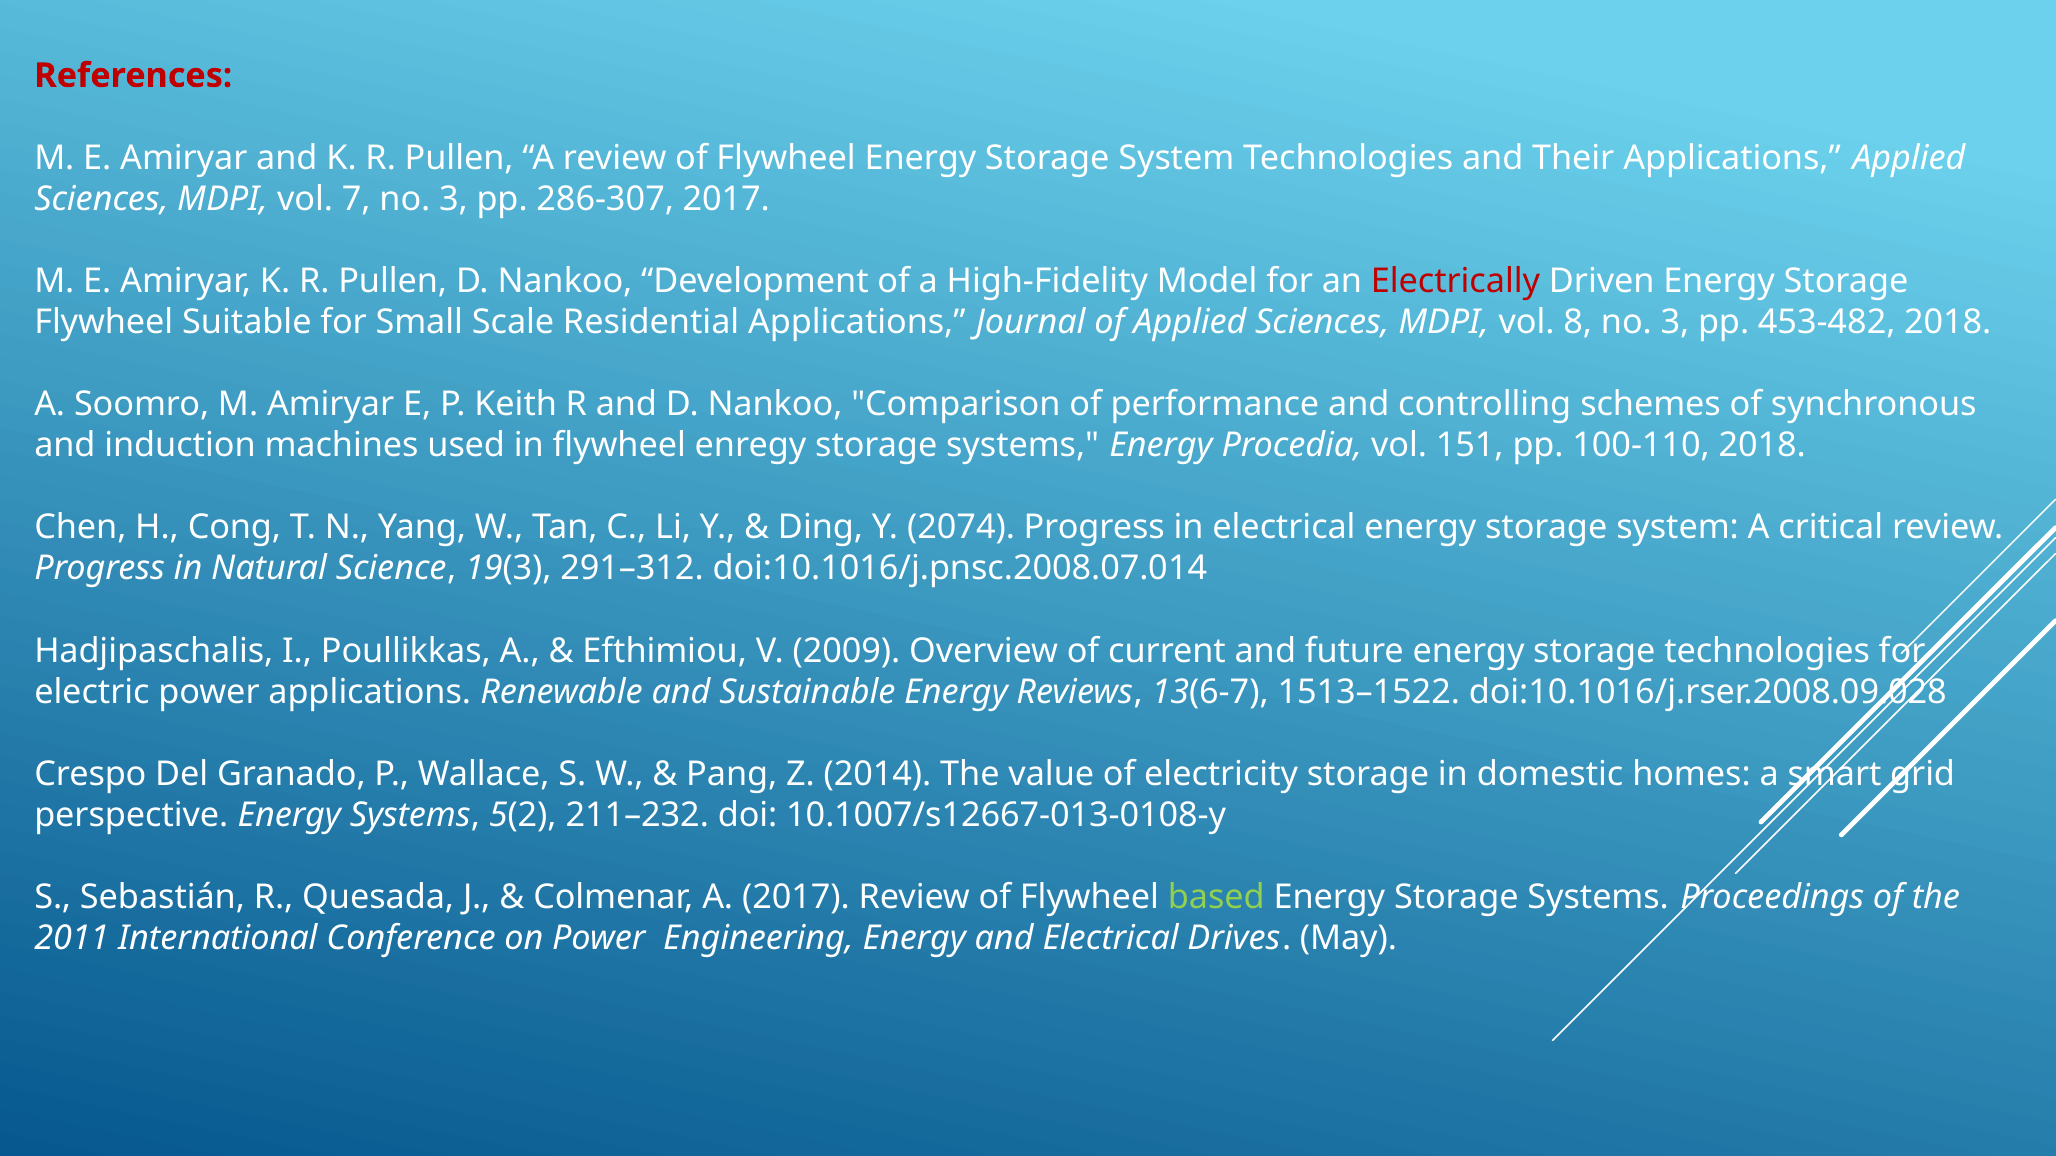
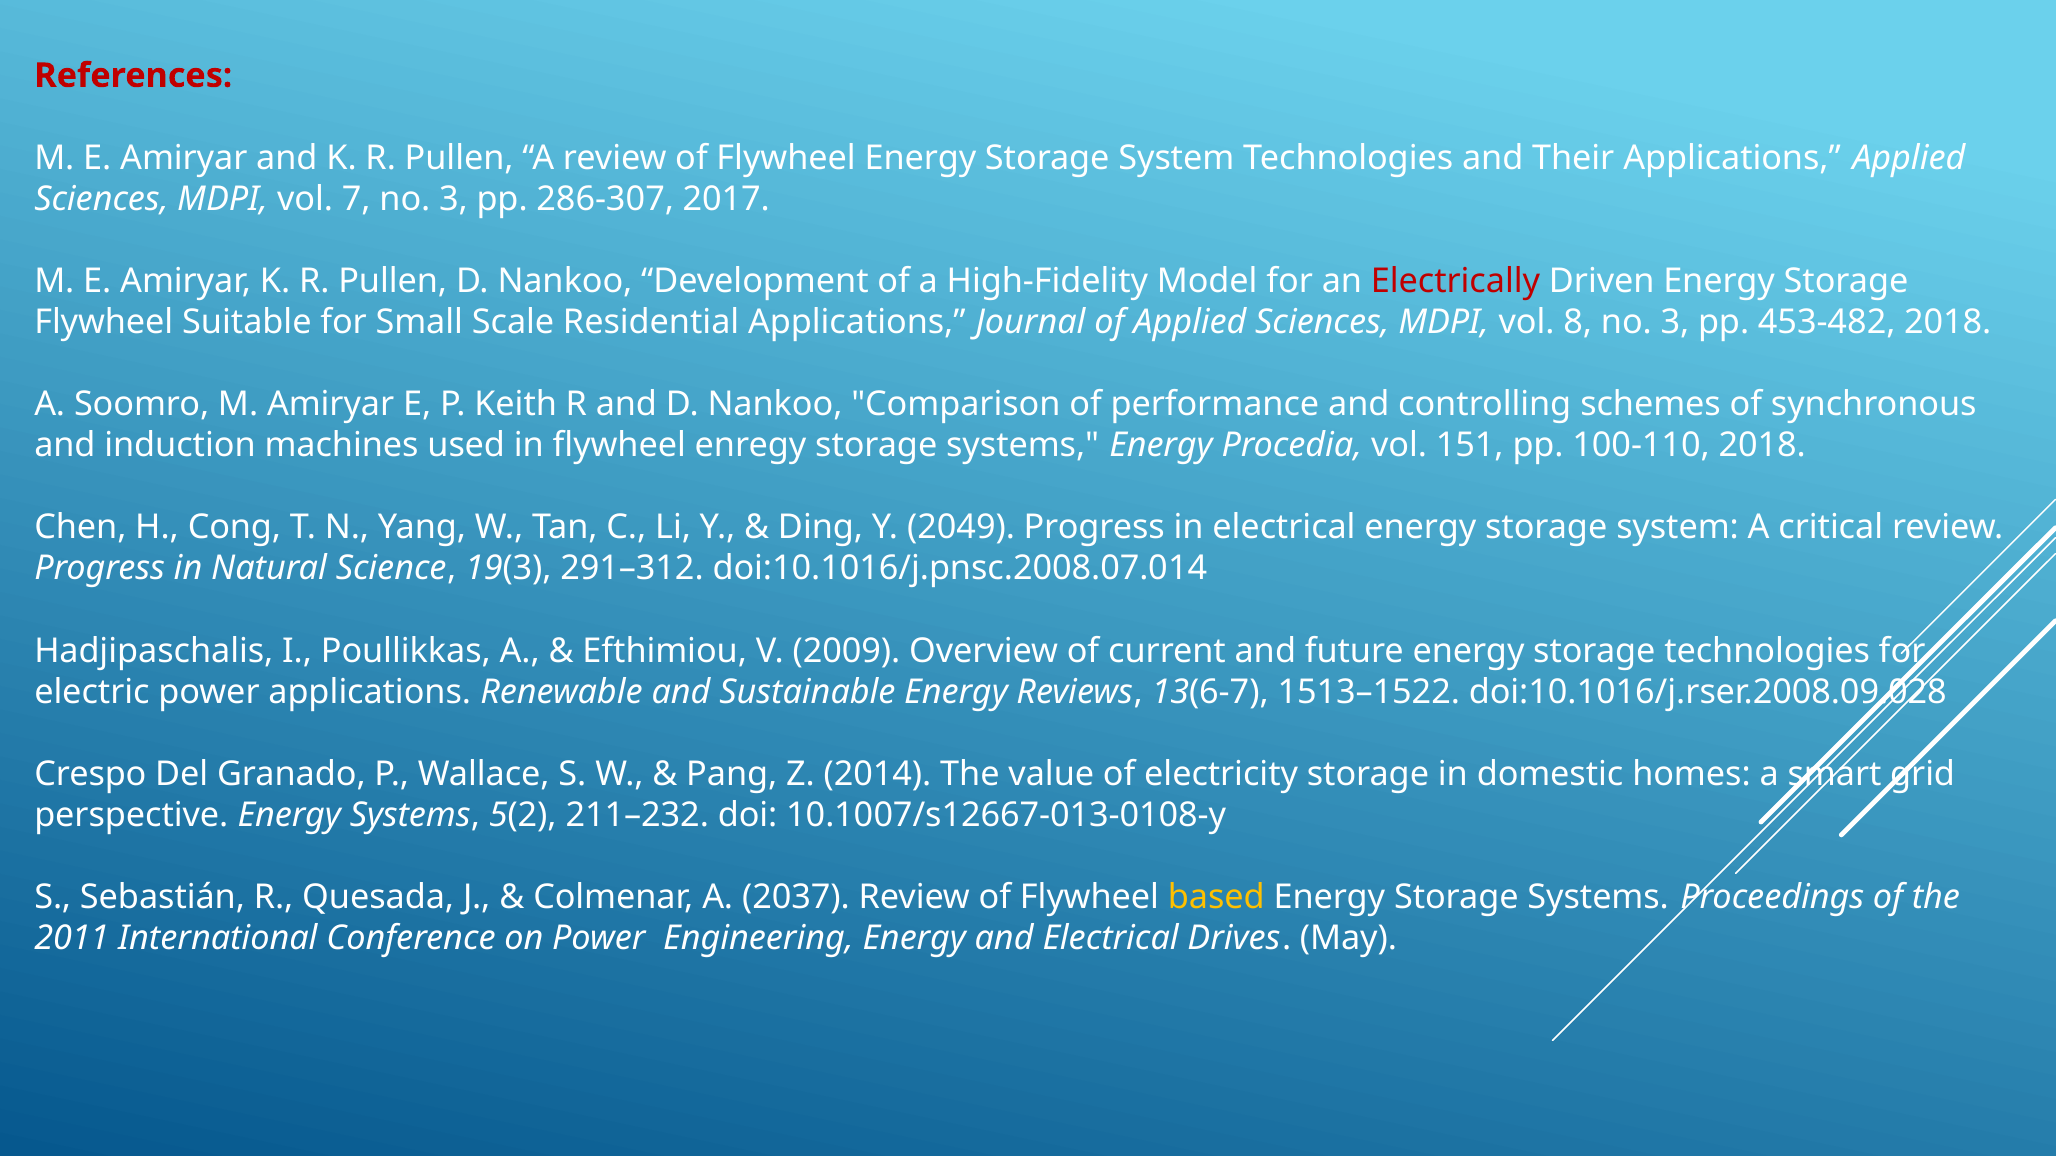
2074: 2074 -> 2049 (961, 528)
A 2017: 2017 -> 2037 (796, 898)
based colour: light green -> yellow (1216, 898)
